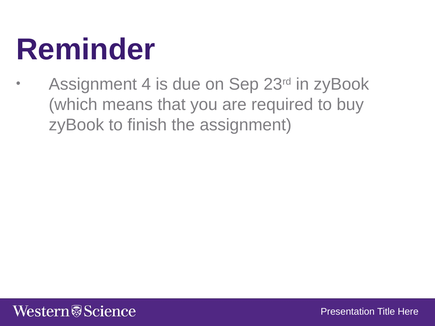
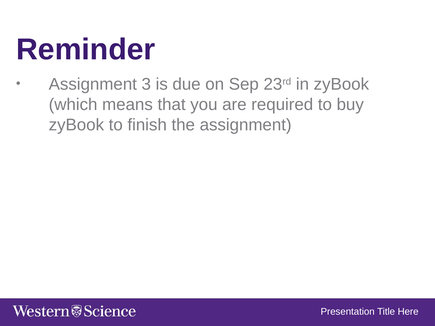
4: 4 -> 3 (146, 84)
